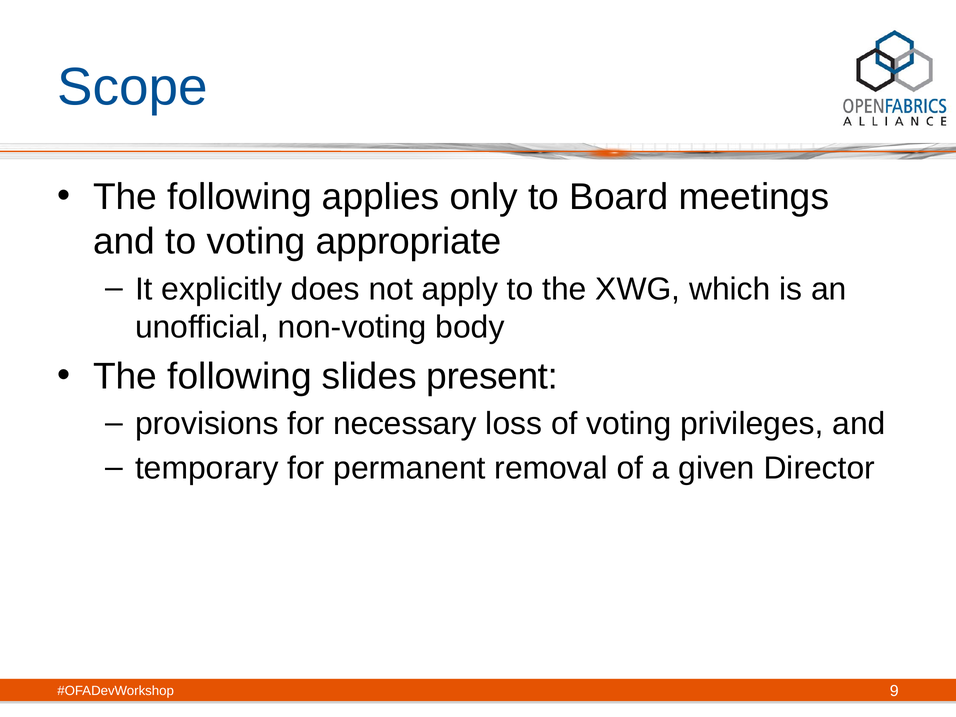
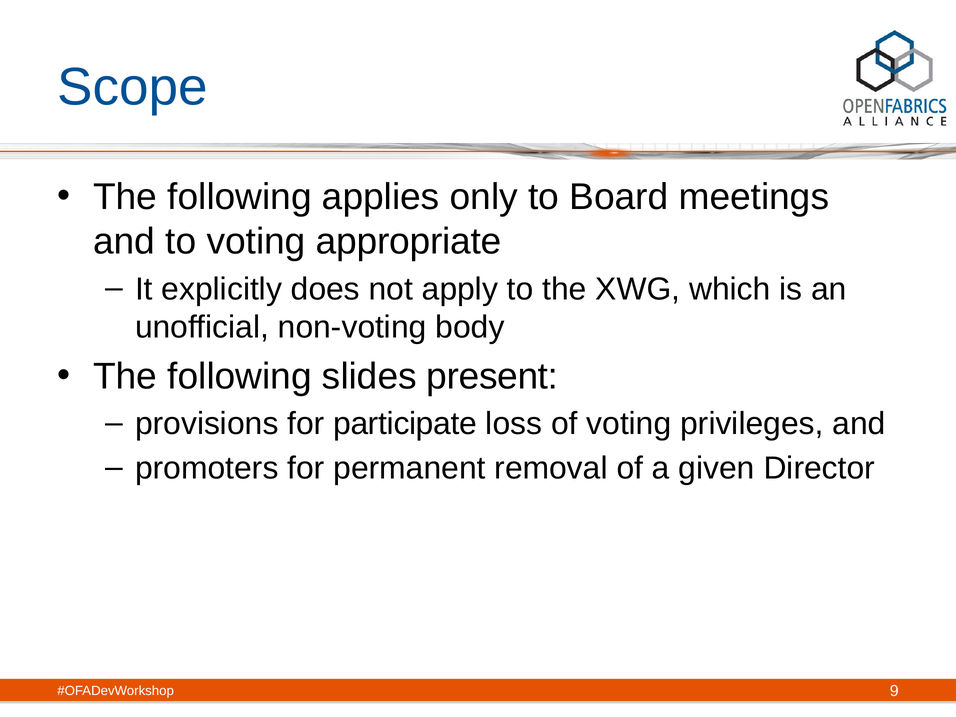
necessary: necessary -> participate (405, 424)
temporary: temporary -> promoters (207, 468)
